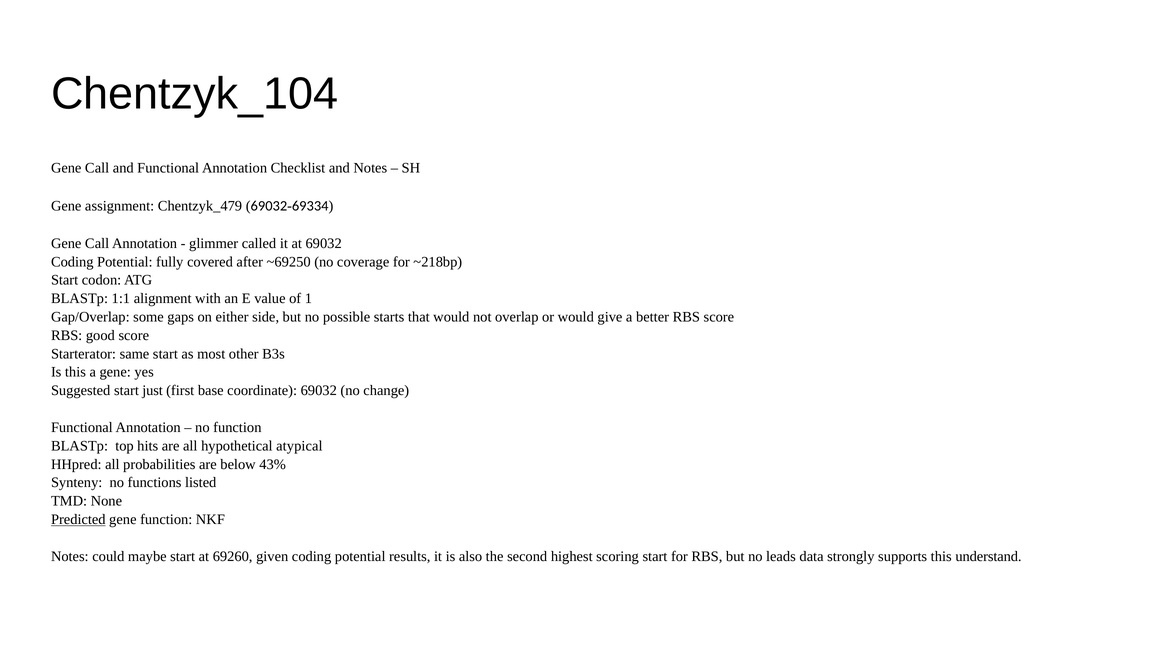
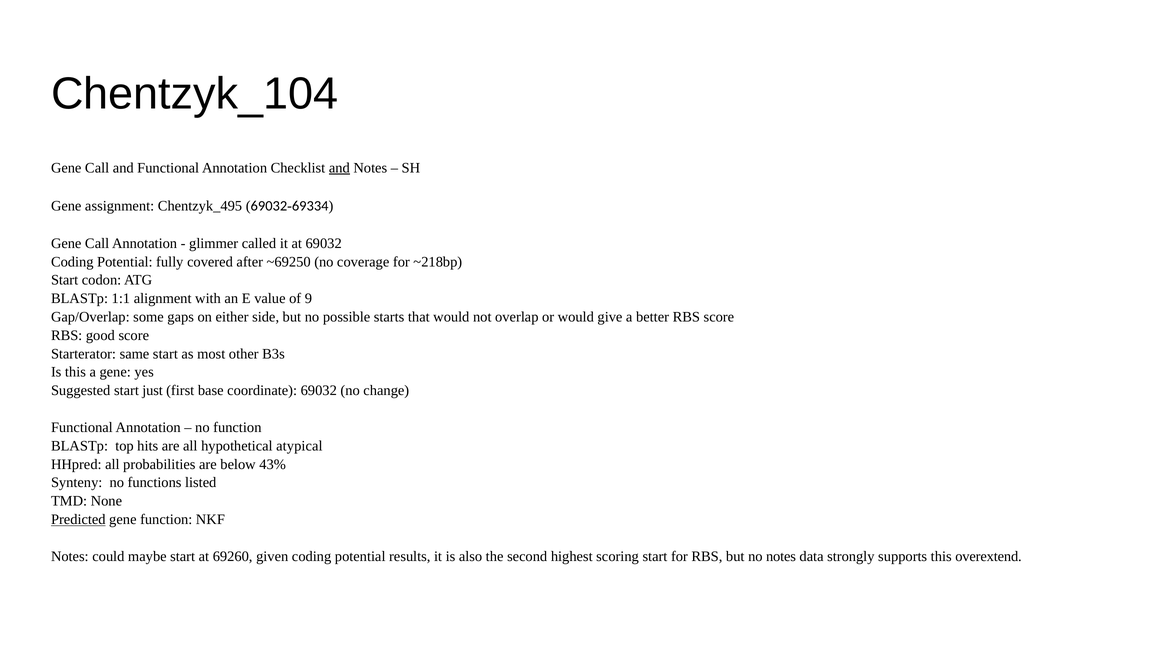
and underline: none -> present (339, 168)
Chentzyk_479: Chentzyk_479 -> Chentzyk_495 (200, 206)
1: 1 -> 9 (308, 299)
no leads: leads -> notes (781, 556)
understand: understand -> overextend (989, 556)
